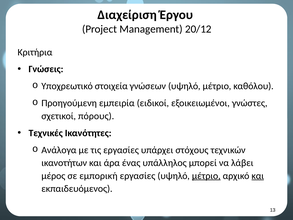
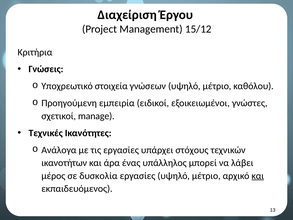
20/12: 20/12 -> 15/12 (198, 29)
πόρους: πόρους -> manage (96, 116)
εμπορική: εμπορική -> δυσκολία (98, 176)
μέτριο underline: present -> none (206, 176)
